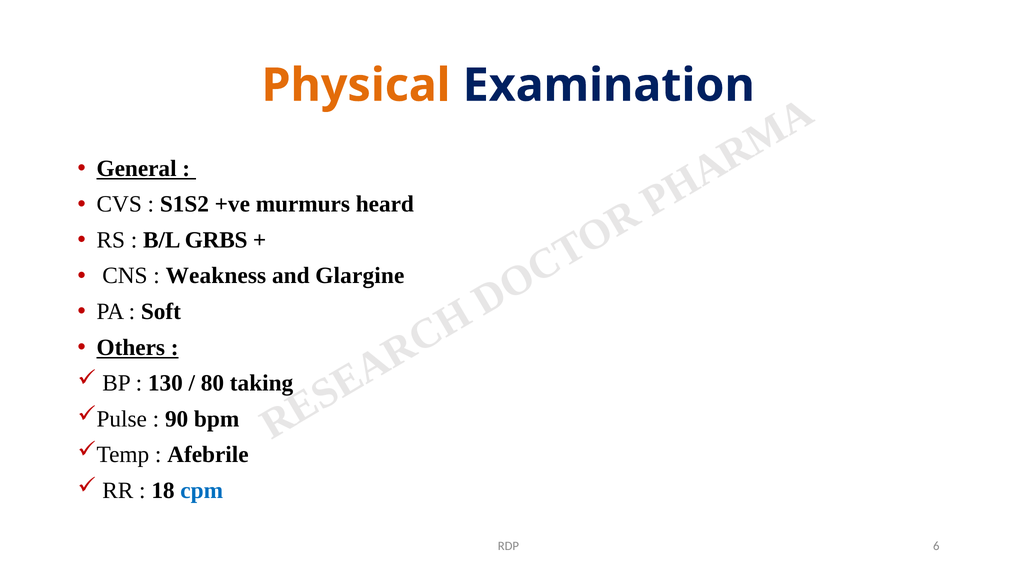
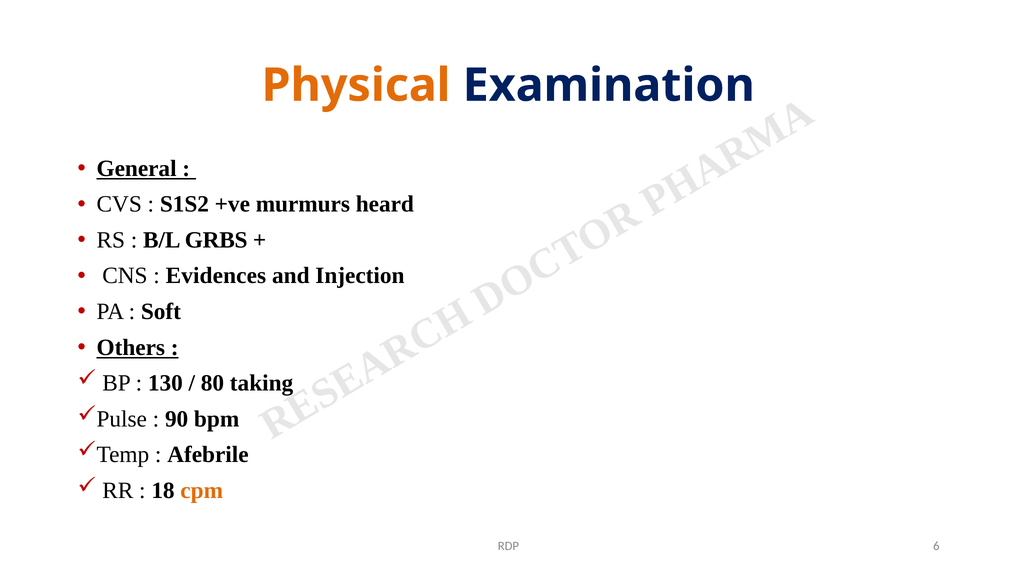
Weakness: Weakness -> Evidences (216, 276)
Glargine: Glargine -> Injection (360, 276)
cpm colour: blue -> orange (202, 490)
